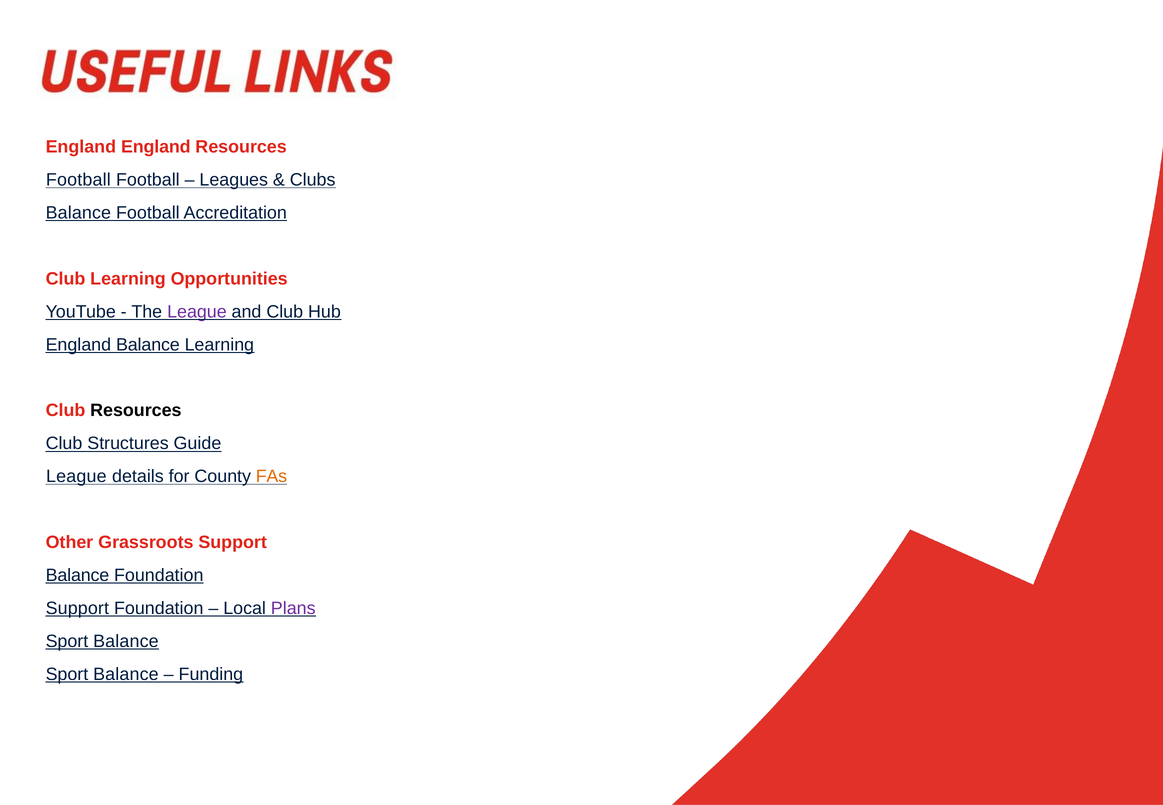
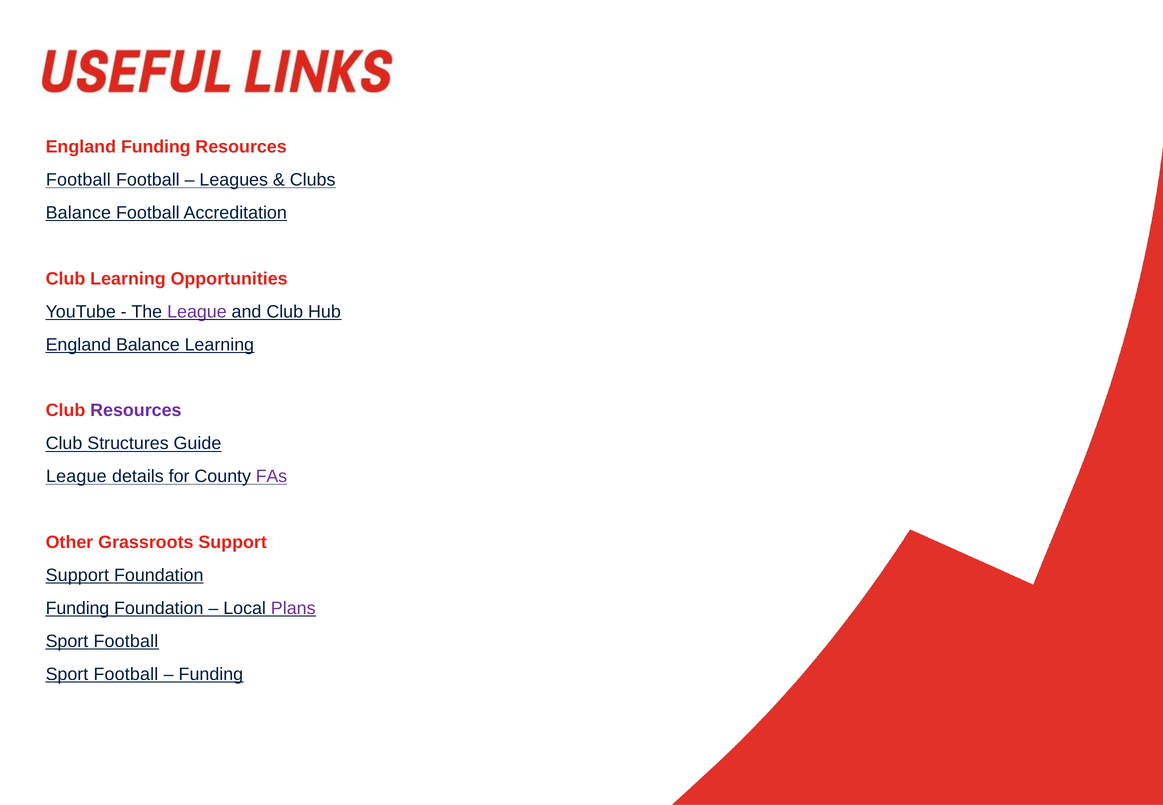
England England: England -> Funding (156, 147)
Resources colour: black -> purple (136, 411)
FAs colour: orange -> purple (271, 477)
Balance: Balance -> Support (77, 575)
Support: Support -> Funding (77, 608)
Balance: Balance -> Football (126, 641)
Balance: Balance -> Football (126, 674)
